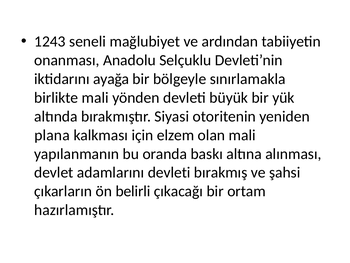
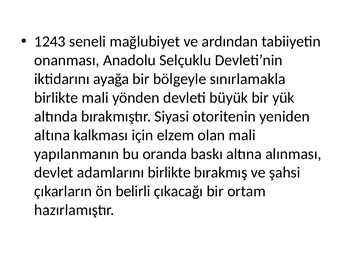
plana: plana -> altına (52, 135)
adamlarını devleti: devleti -> birlikte (169, 172)
